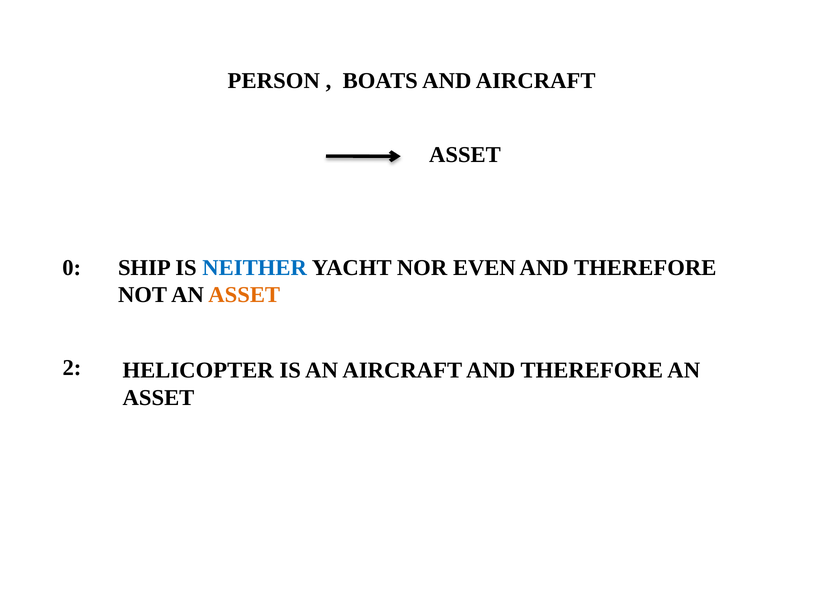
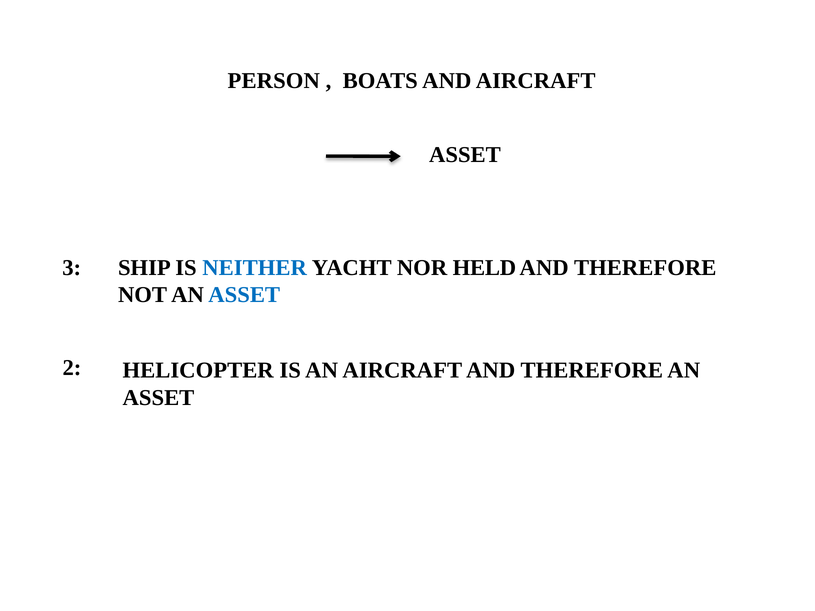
EVEN: EVEN -> HELD (484, 268)
0: 0 -> 3 (72, 268)
ASSET colour: orange -> blue (244, 295)
